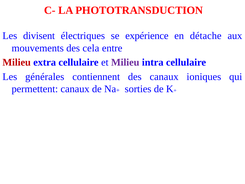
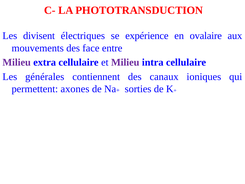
détache: détache -> ovalaire (206, 36)
cela: cela -> face (91, 48)
Milieu colour: red -> purple (17, 62)
permettent canaux: canaux -> axones (75, 89)
